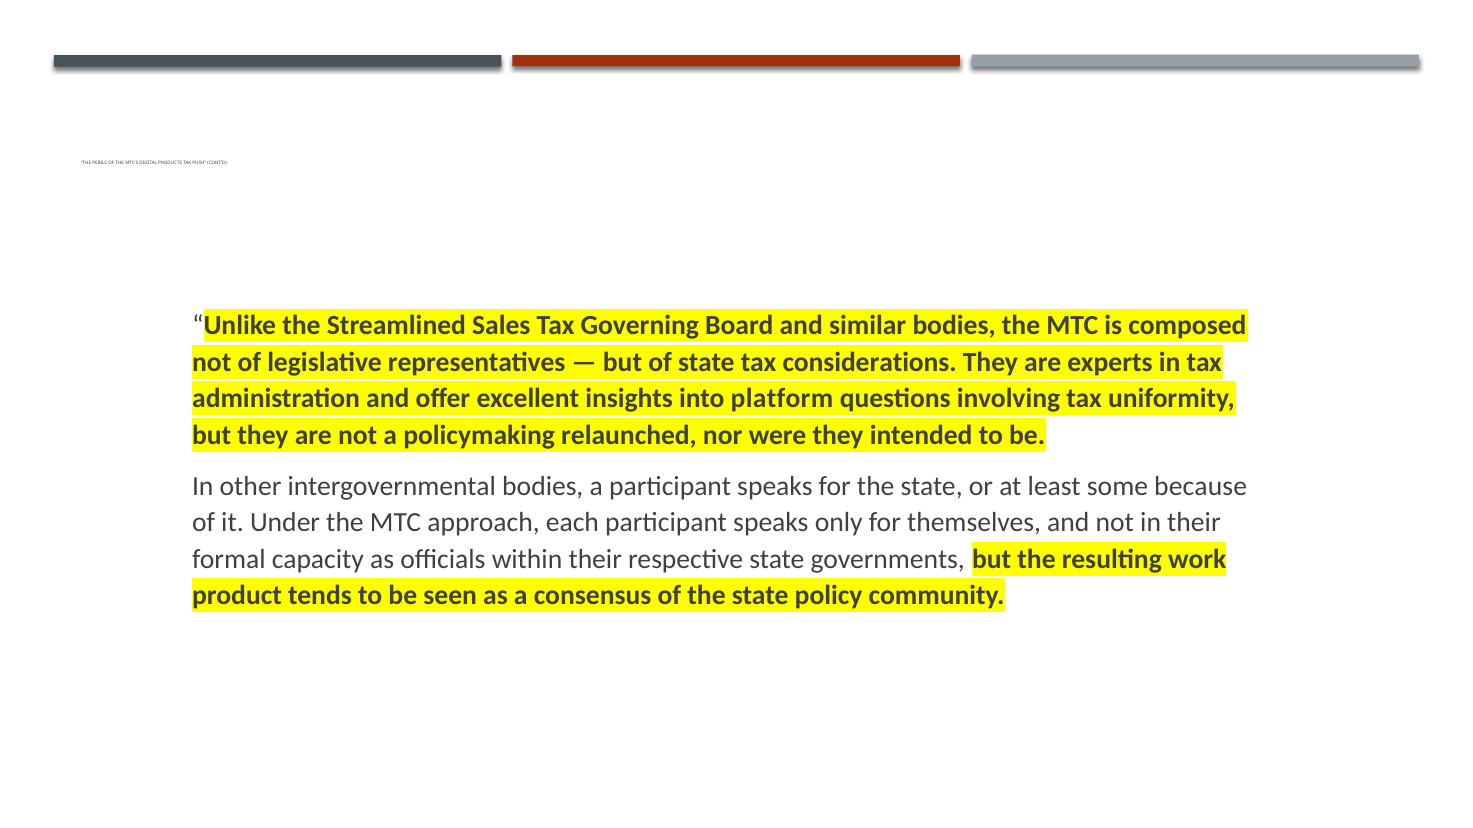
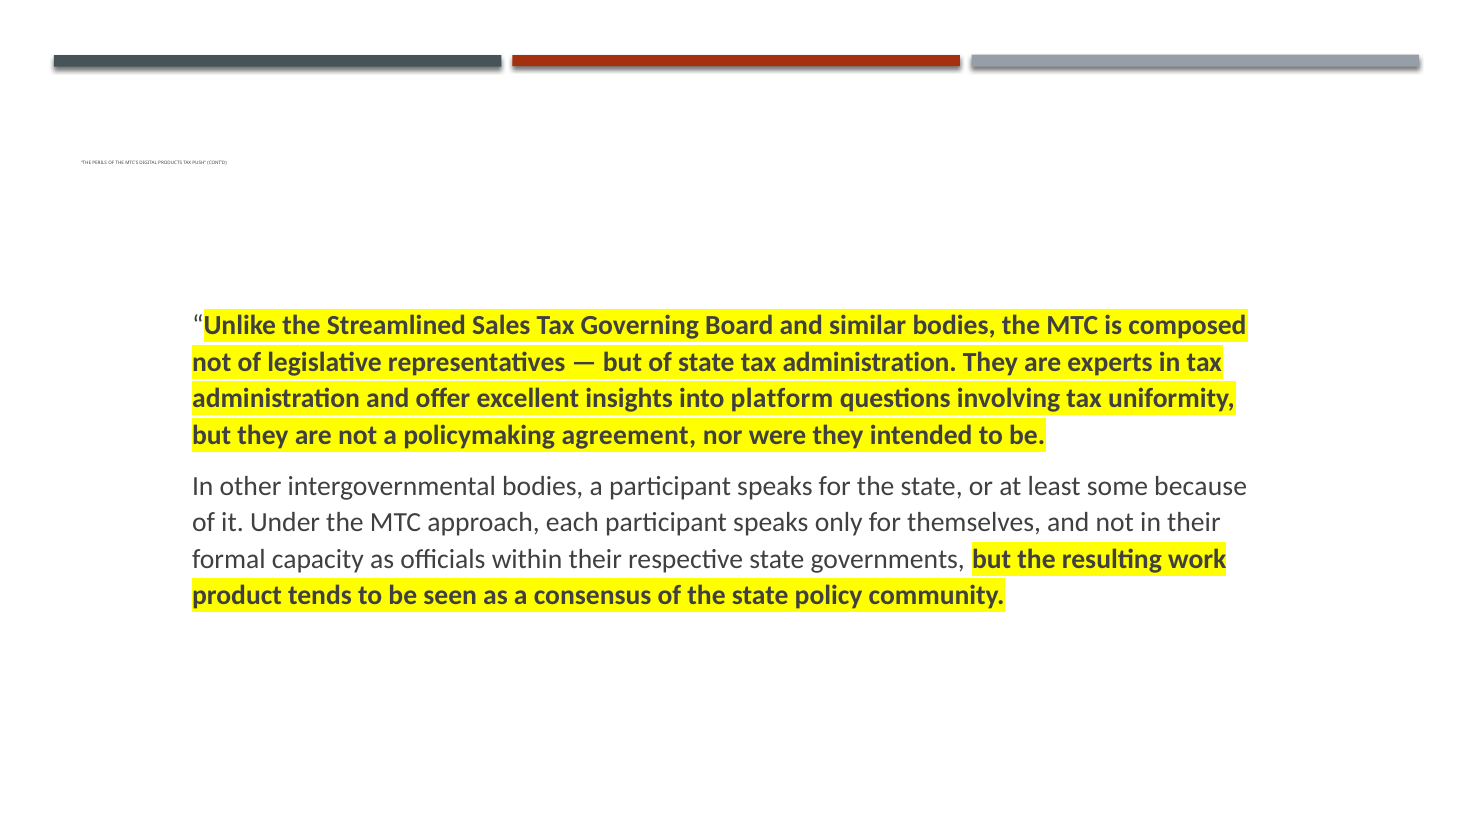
state tax considerations: considerations -> administration (870, 362)
relaunched: relaunched -> agreement (629, 435)
